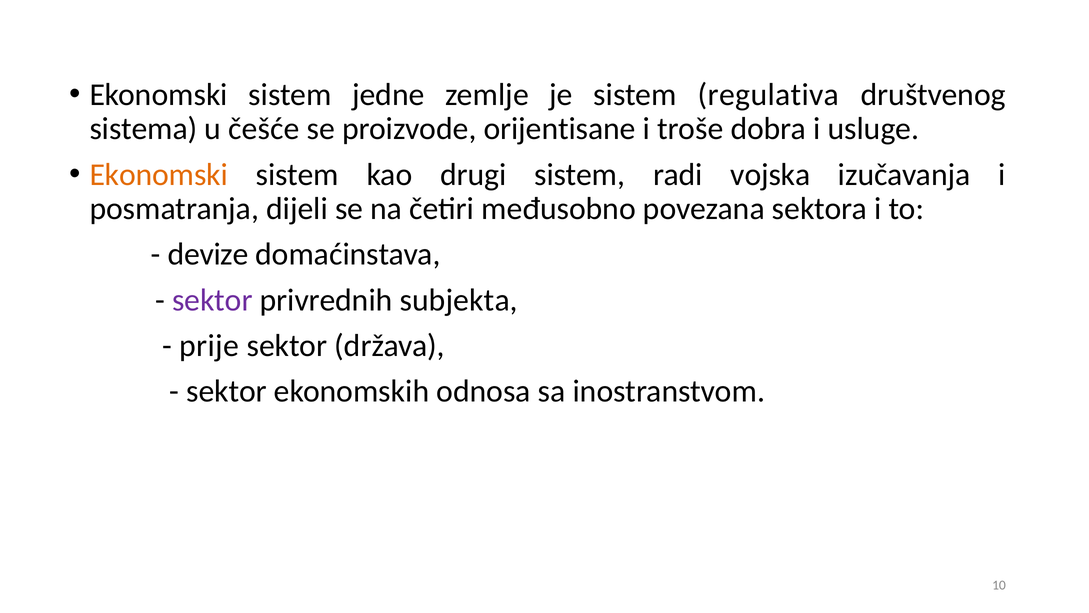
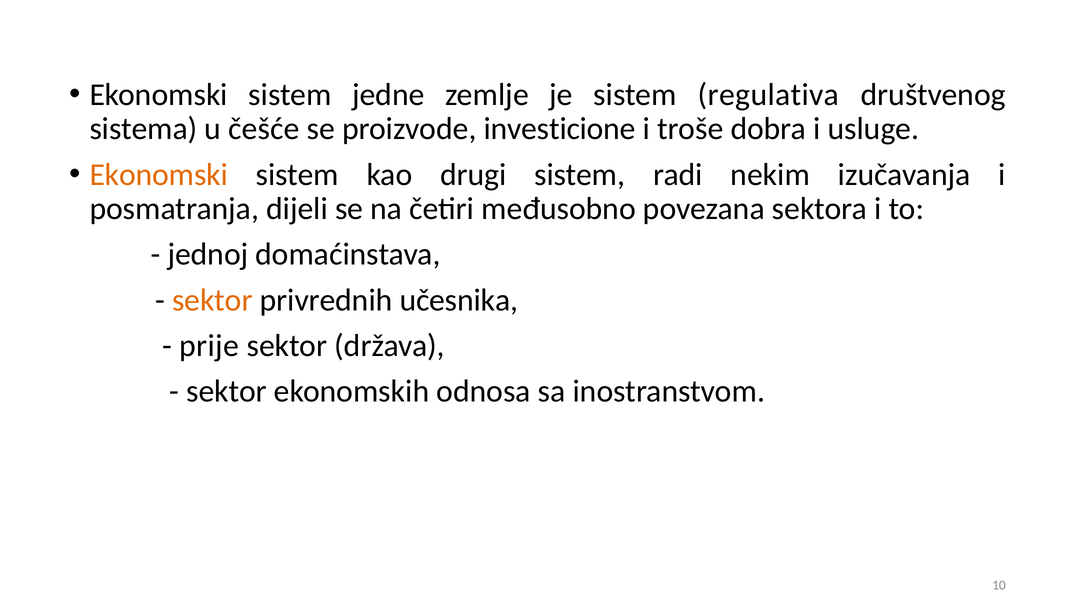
orijentisane: orijentisane -> investicione (560, 129)
vojska: vojska -> nekim (770, 174)
devize: devize -> jednoj (208, 254)
sektor colour: purple -> orange (212, 300)
subjekta: subjekta -> učesnika (459, 300)
